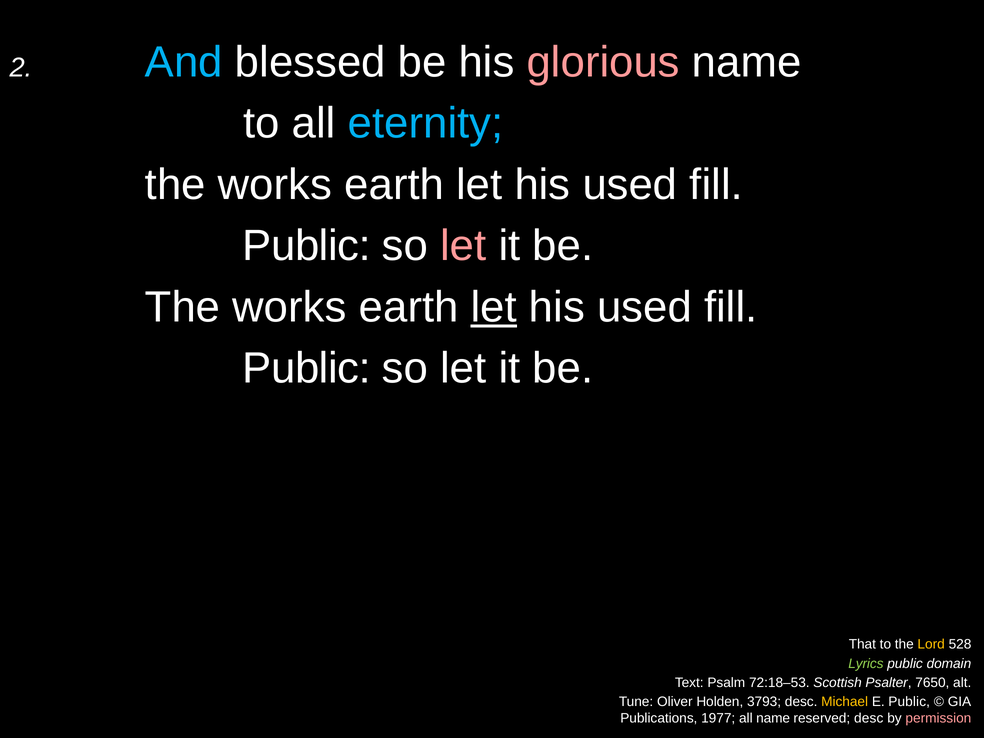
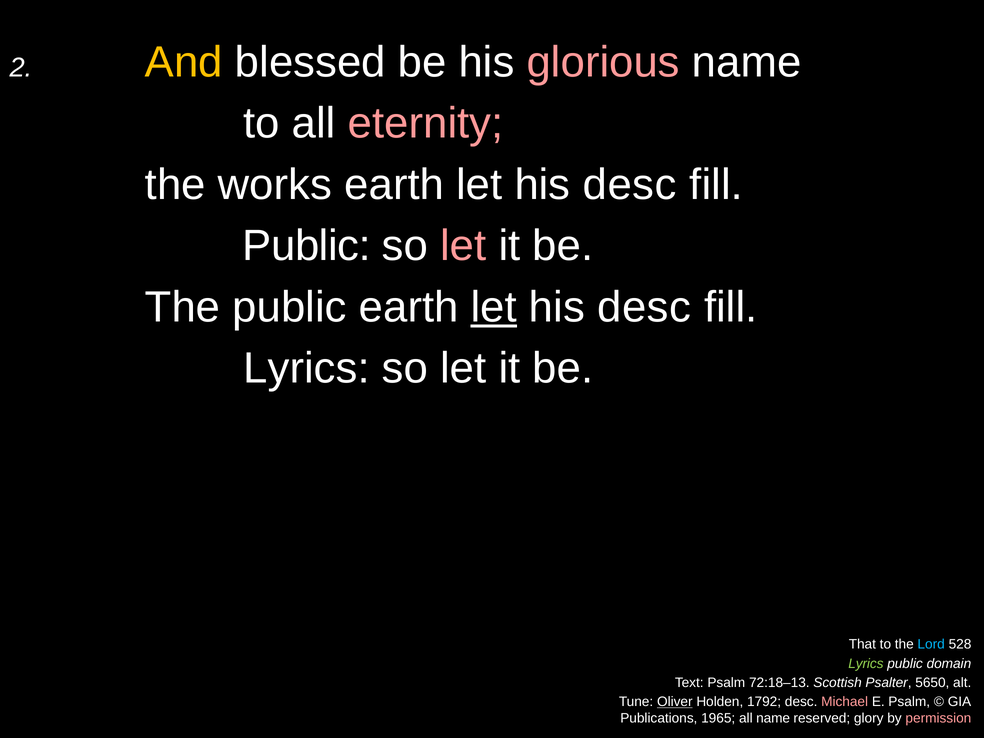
And colour: light blue -> yellow (184, 62)
eternity colour: light blue -> pink (426, 123)
used: used -> desc (630, 185)
works: works -> public (290, 307)
used: used -> desc (644, 307)
Public: Public -> Lyrics (307, 368)
Lord colour: yellow -> light blue (931, 644)
72:18–53: 72:18–53 -> 72:18–13 (779, 683)
7650: 7650 -> 5650 (932, 683)
Oliver underline: none -> present (675, 702)
3793: 3793 -> 1792 (764, 702)
Michael colour: yellow -> pink (845, 702)
E Public: Public -> Psalm (909, 702)
1977: 1977 -> 1965 (718, 718)
reserved desc: desc -> glory (869, 718)
